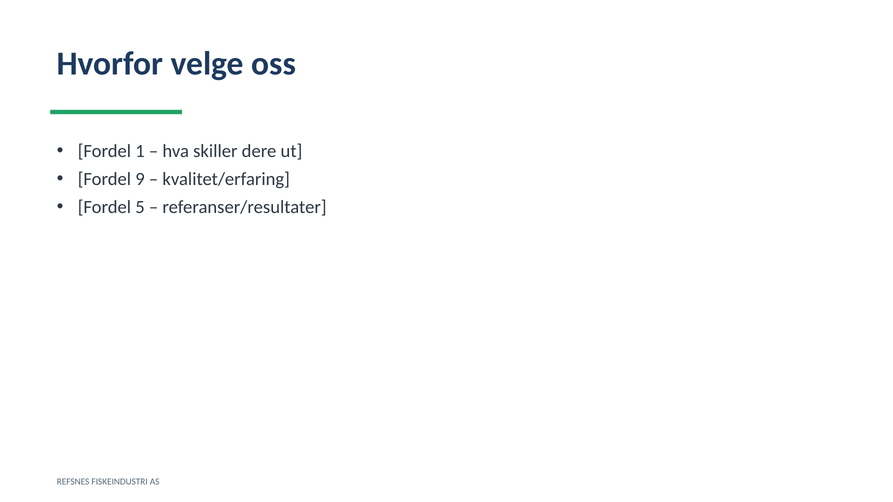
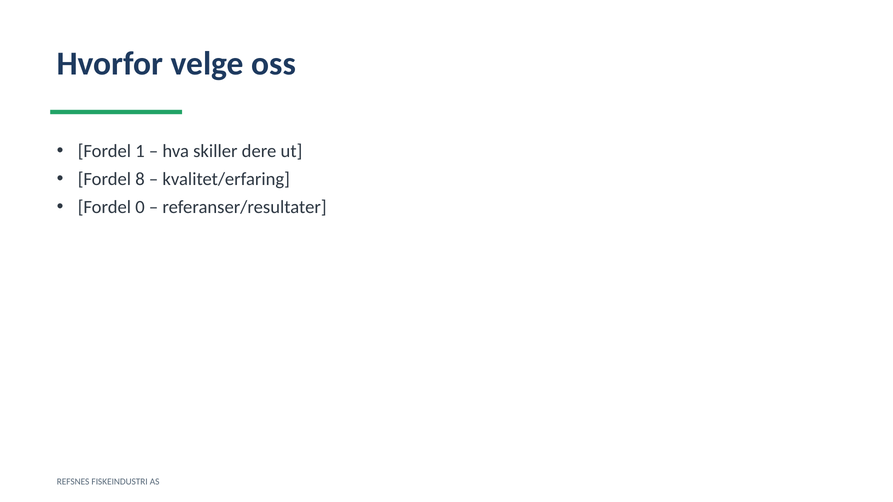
9: 9 -> 8 (140, 179)
5: 5 -> 0 (140, 207)
